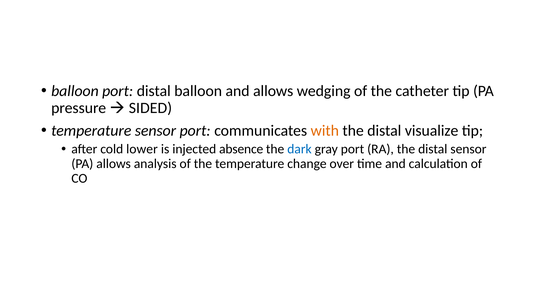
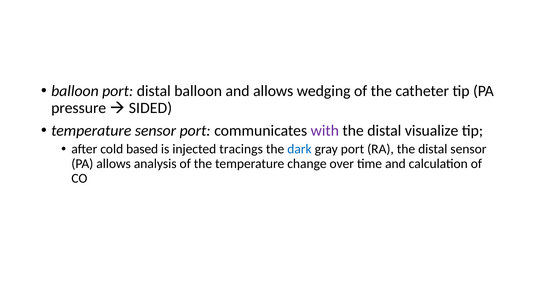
with colour: orange -> purple (325, 131)
lower: lower -> based (142, 149)
absence: absence -> tracings (241, 149)
